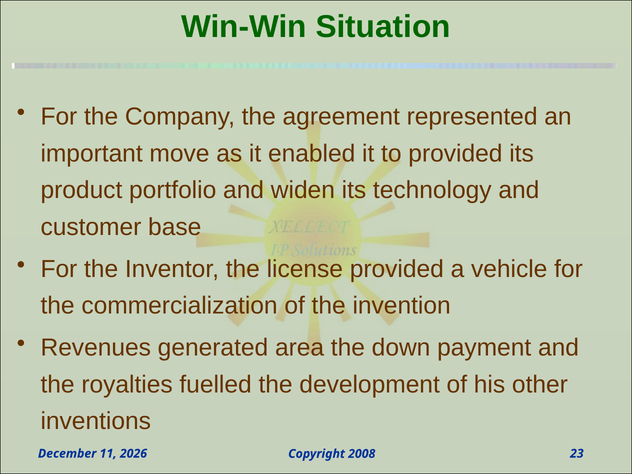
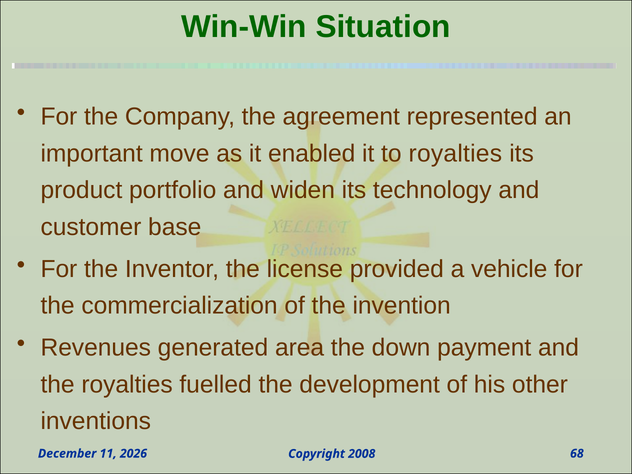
to provided: provided -> royalties (455, 153)
23: 23 -> 68 (577, 454)
